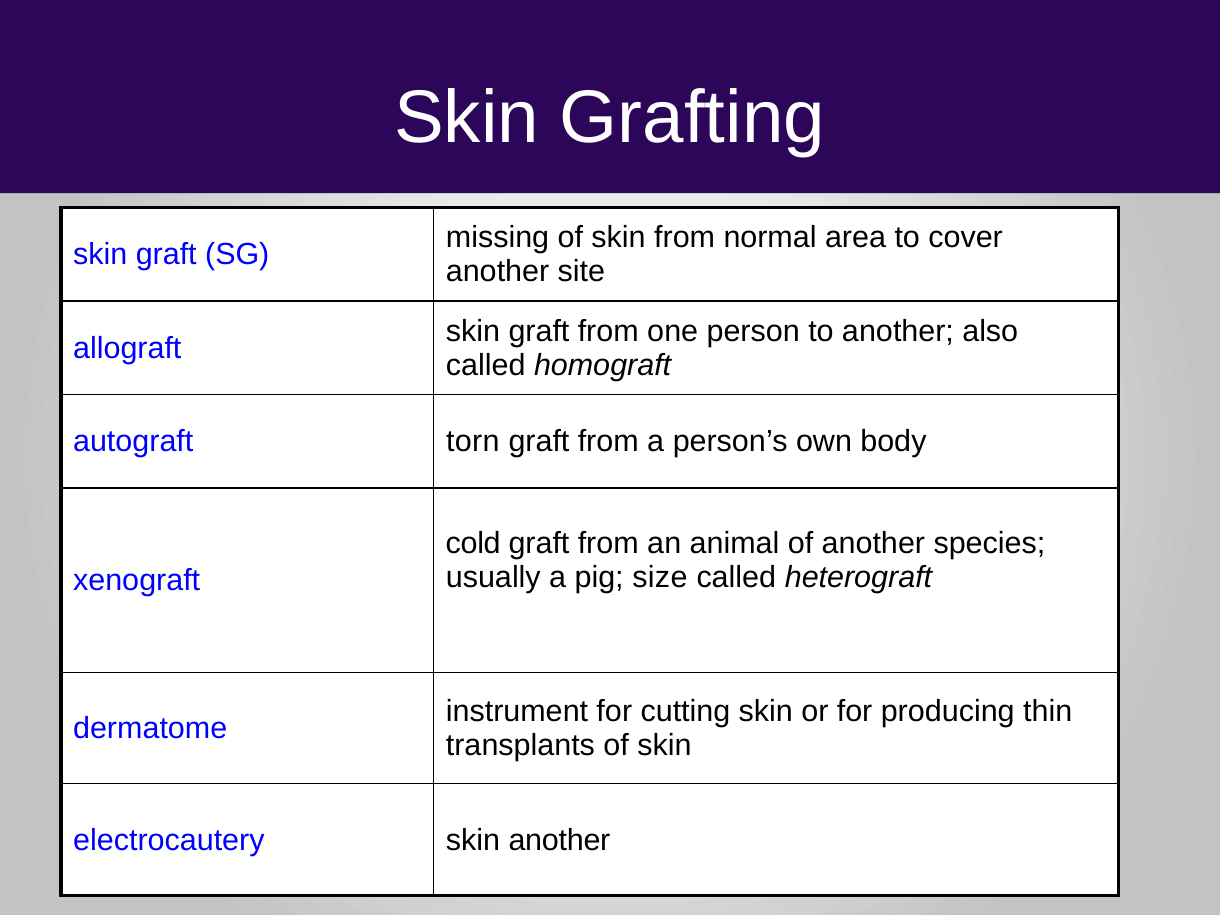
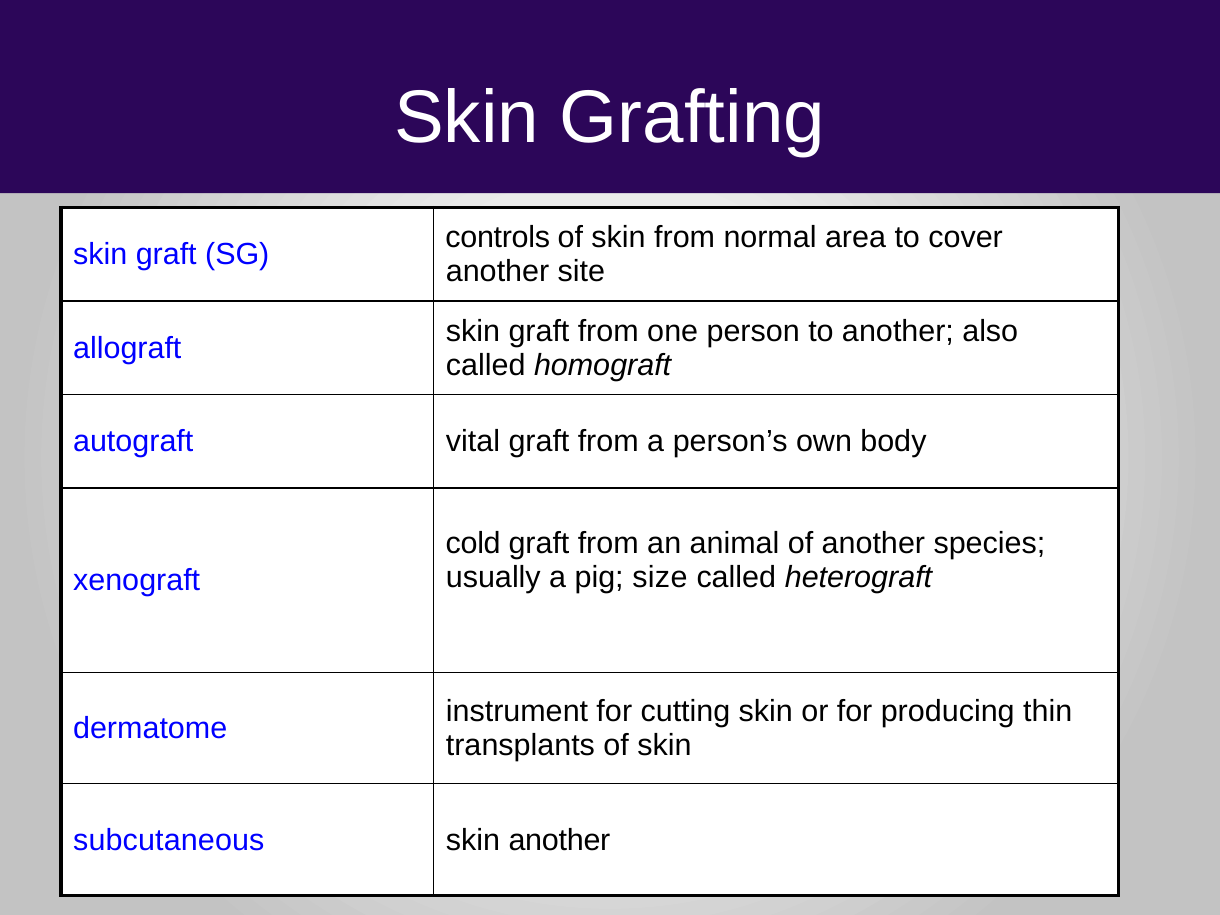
missing: missing -> controls (498, 238)
torn: torn -> vital (473, 442)
electrocautery: electrocautery -> subcutaneous (169, 840)
